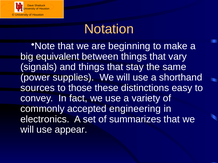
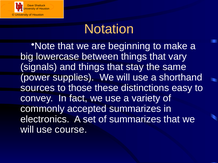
equivalent: equivalent -> lowercase (58, 57)
accepted engineering: engineering -> summarizes (135, 109)
appear: appear -> course (71, 130)
